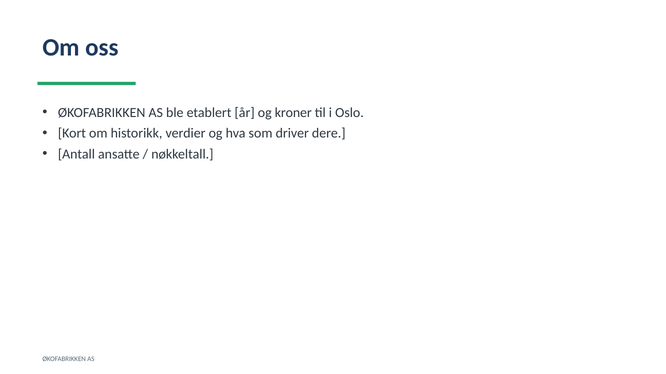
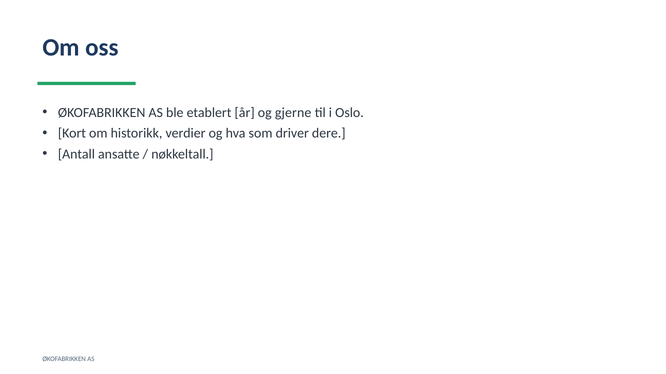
kroner: kroner -> gjerne (293, 113)
